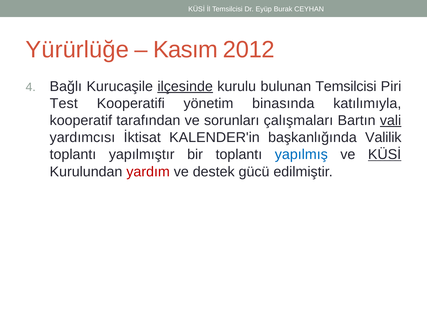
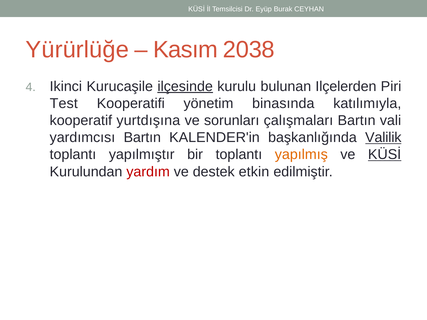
2012: 2012 -> 2038 (249, 50)
Bağlı: Bağlı -> Ikinci (66, 86)
bulunan Temsilcisi: Temsilcisi -> Ilçelerden (346, 86)
tarafından: tarafından -> yurtdışına (148, 121)
vali underline: present -> none (391, 121)
yardımcısı İktisat: İktisat -> Bartın (142, 138)
Valilik underline: none -> present (383, 138)
yapılmış colour: blue -> orange (301, 155)
gücü: gücü -> etkin (254, 172)
